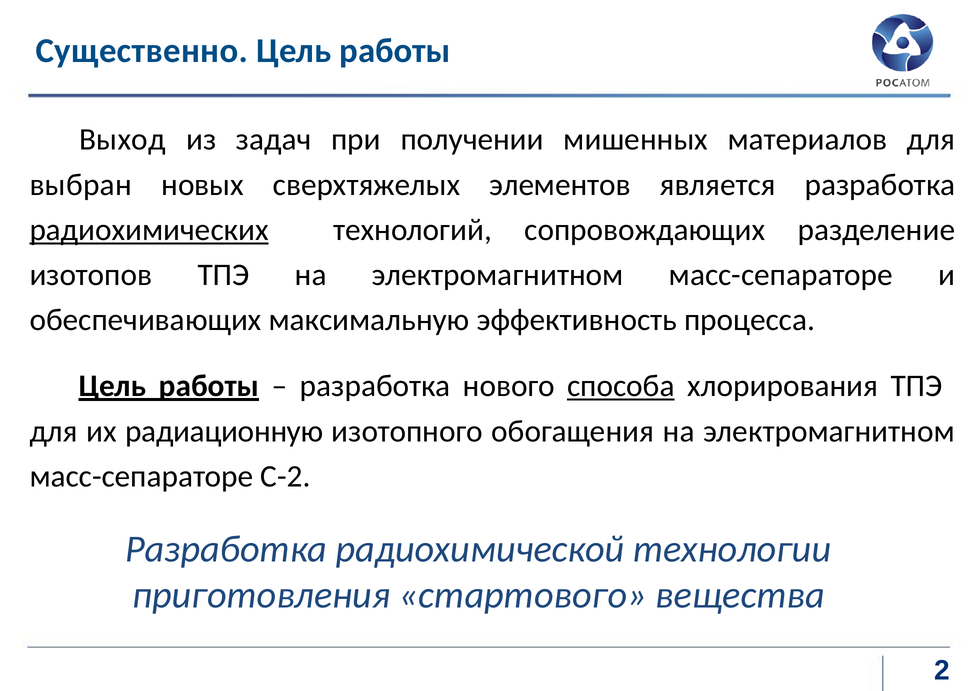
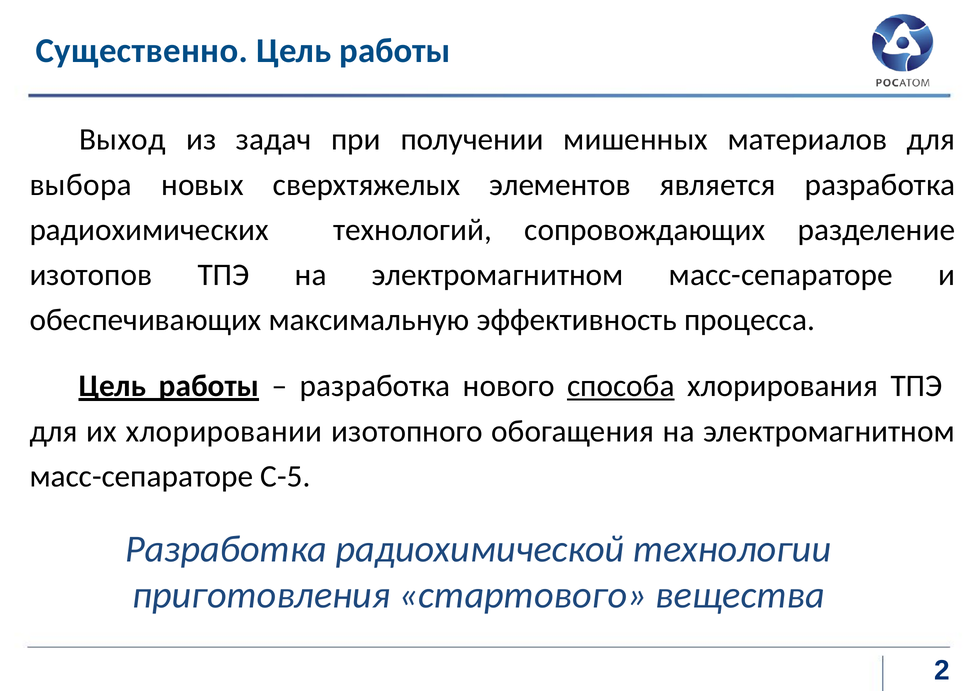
выбран: выбран -> выбора (81, 185)
радиохимических underline: present -> none (149, 230)
радиационную: радиационную -> хлорировании (224, 431)
С-2: С-2 -> С-5 (286, 476)
